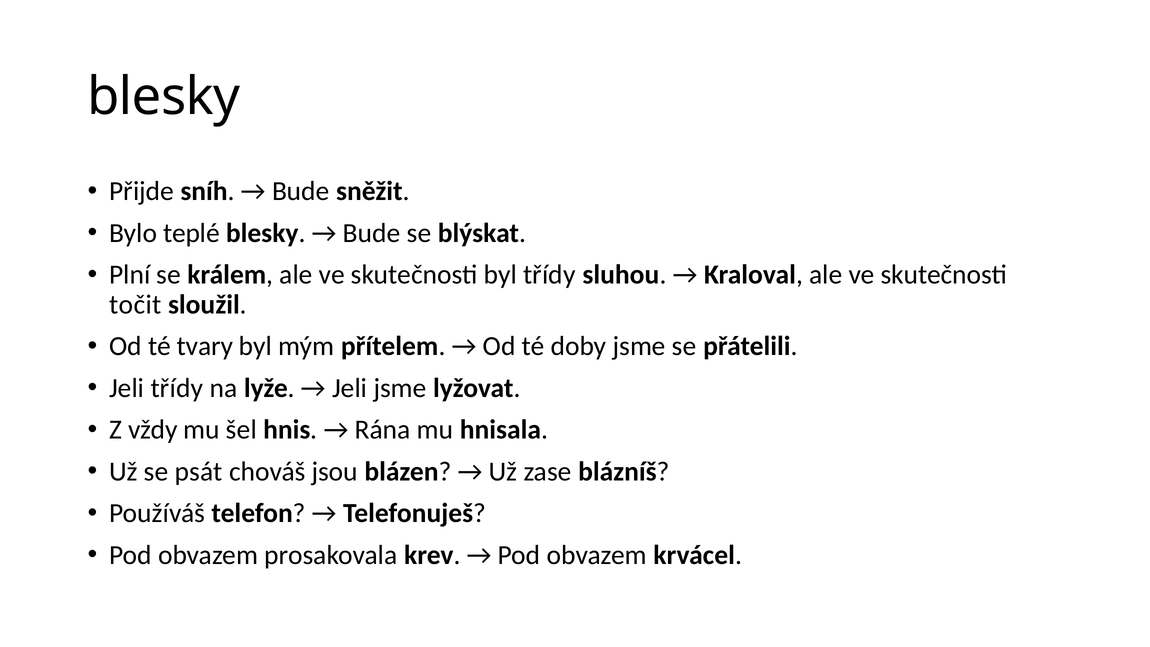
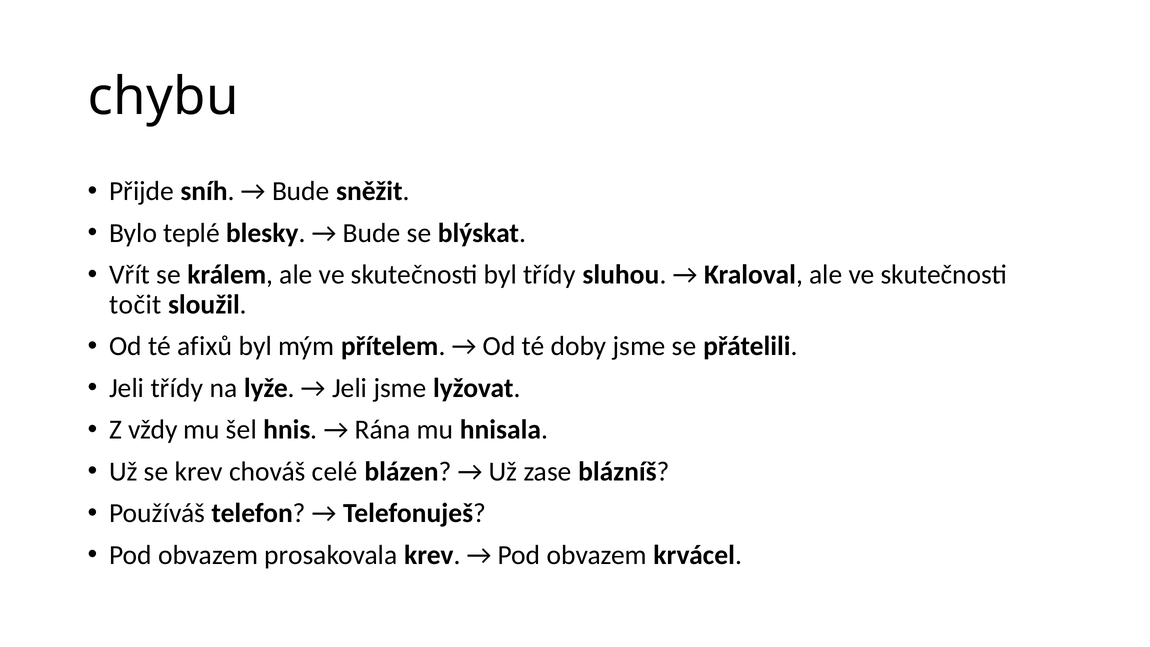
blesky: blesky -> chybu (163, 97)
Plní: Plní -> Vřít (130, 275)
tvary: tvary -> afixů (205, 346)
se psát: psát -> krev (199, 471)
jsou: jsou -> celé (335, 471)
